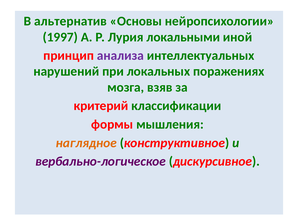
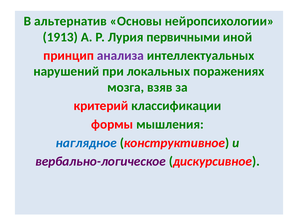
1997: 1997 -> 1913 (60, 37)
локальными: локальными -> первичными (183, 37)
наглядное colour: orange -> blue (86, 143)
